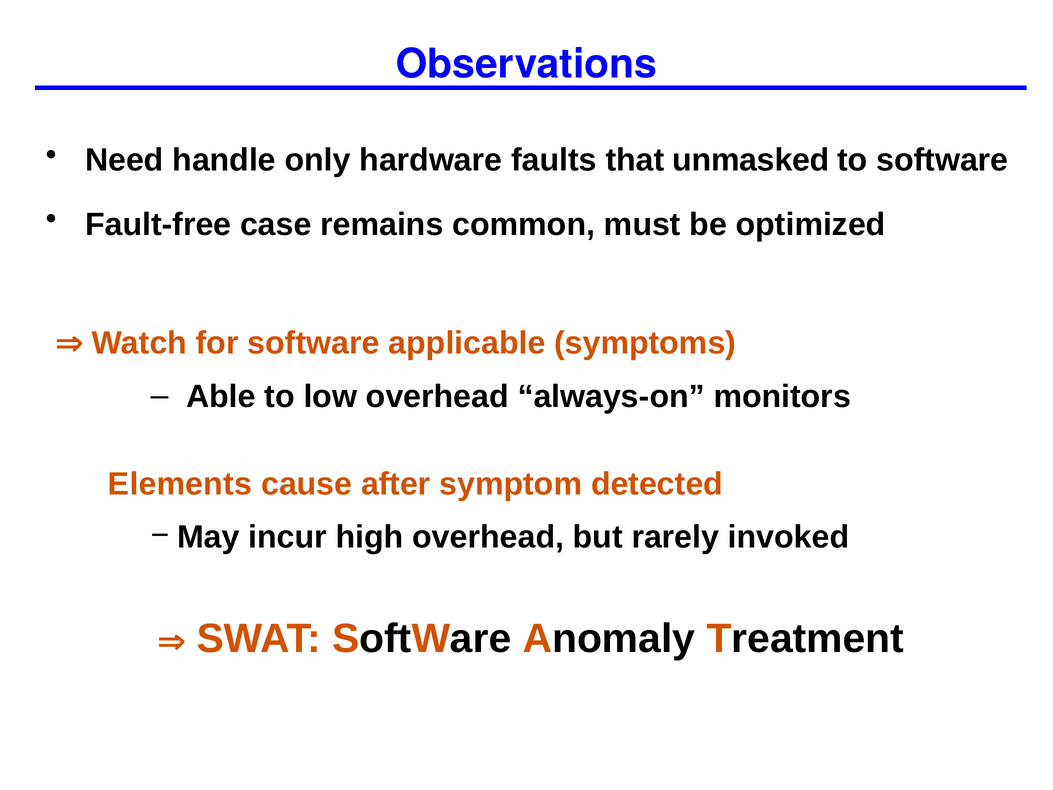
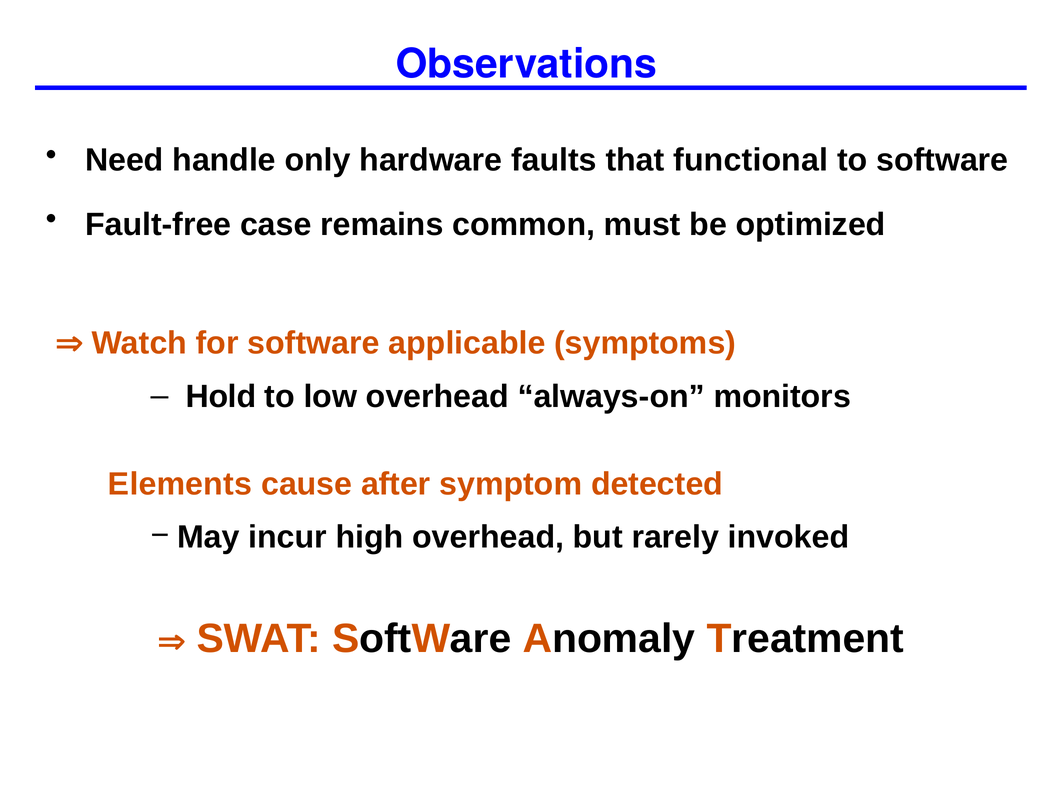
unmasked: unmasked -> functional (751, 160)
Able: Able -> Hold (221, 397)
